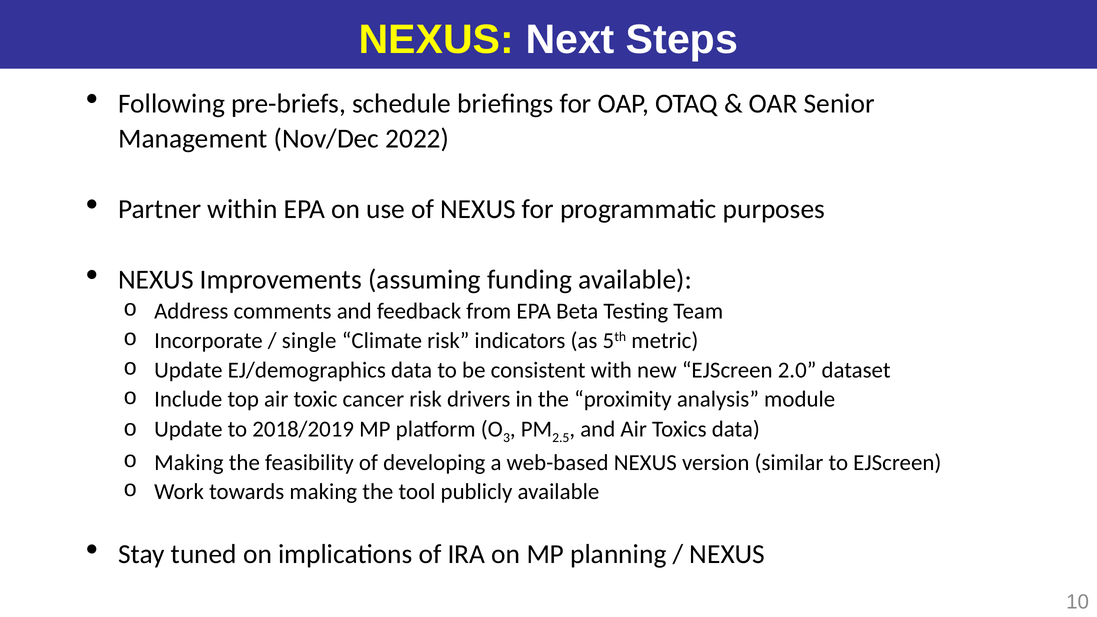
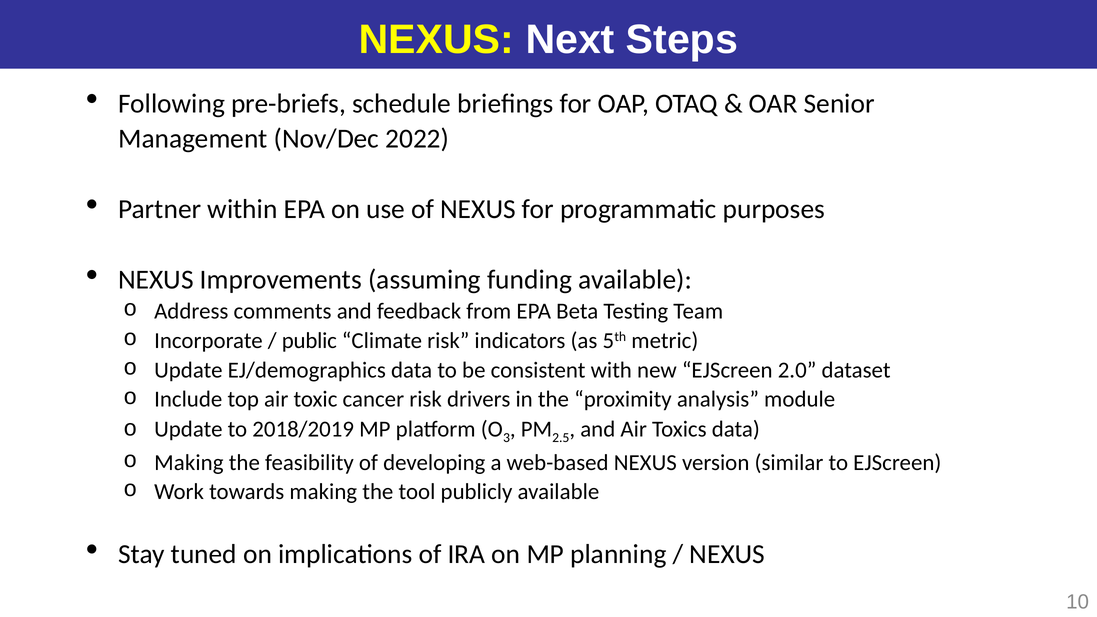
single: single -> public (309, 341)
